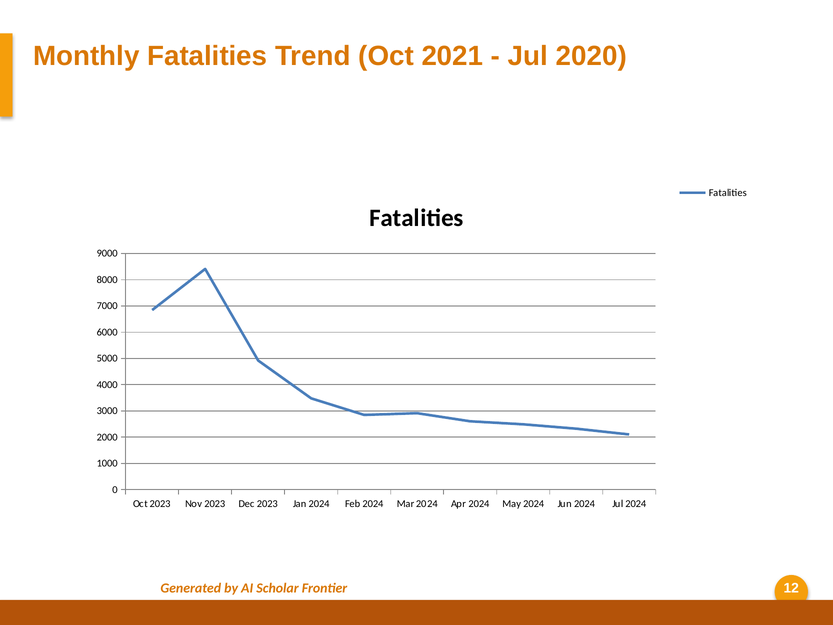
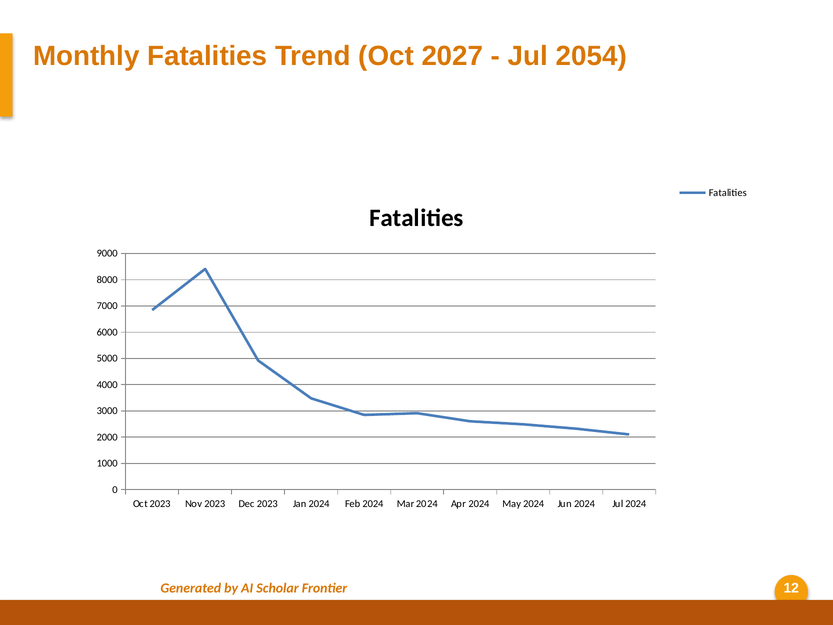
2021: 2021 -> 2027 (452, 56)
2020: 2020 -> 2054 (591, 56)
